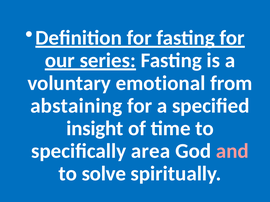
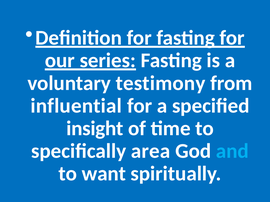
emotional: emotional -> testimony (160, 83)
abstaining: abstaining -> influential (76, 106)
and colour: pink -> light blue (232, 151)
solve: solve -> want (104, 174)
